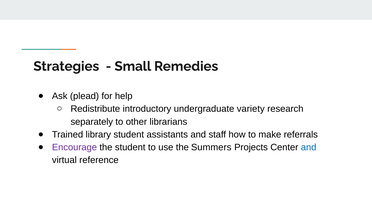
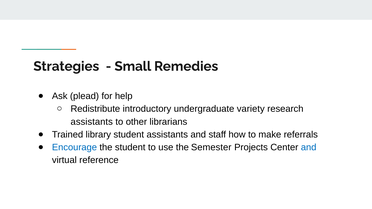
separately: separately -> assistants (92, 122)
Encourage colour: purple -> blue (74, 148)
Summers: Summers -> Semester (211, 148)
